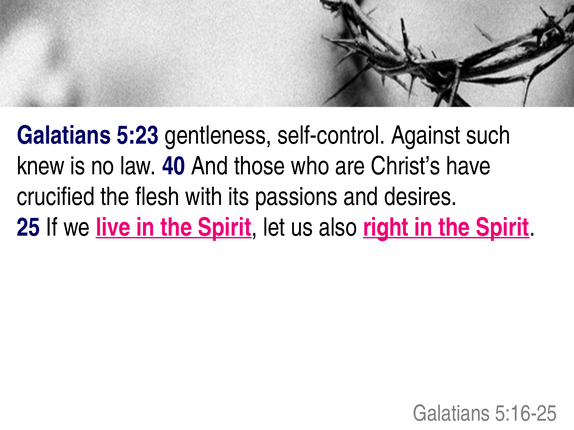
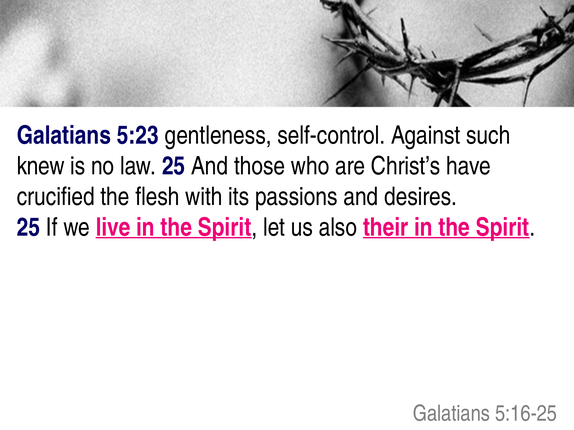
law 40: 40 -> 25 (174, 166)
right: right -> their (386, 228)
